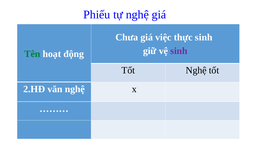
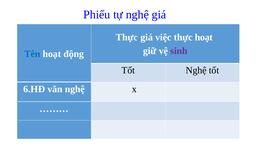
Chưa: Chưa -> Thực (127, 37)
thực sinh: sinh -> hoạt (204, 37)
Tên colour: green -> blue (32, 54)
2.HĐ: 2.HĐ -> 6.HĐ (34, 89)
